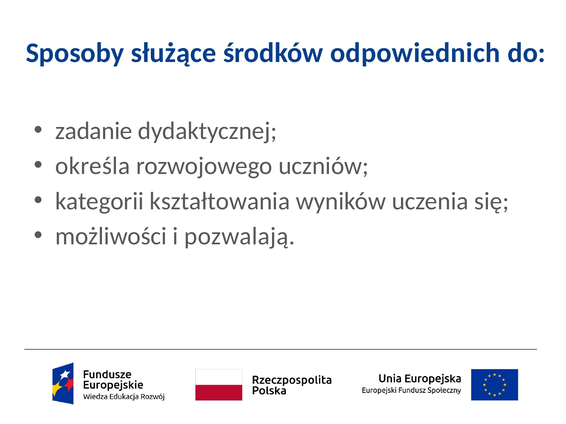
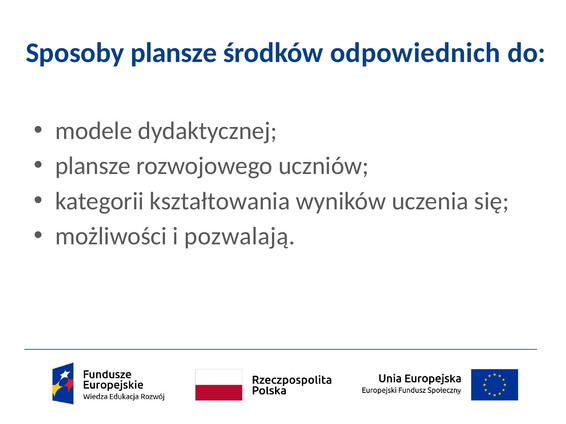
Sposoby służące: służące -> plansze (174, 53)
zadanie: zadanie -> modele (94, 131)
określa: określa -> plansze (93, 166)
